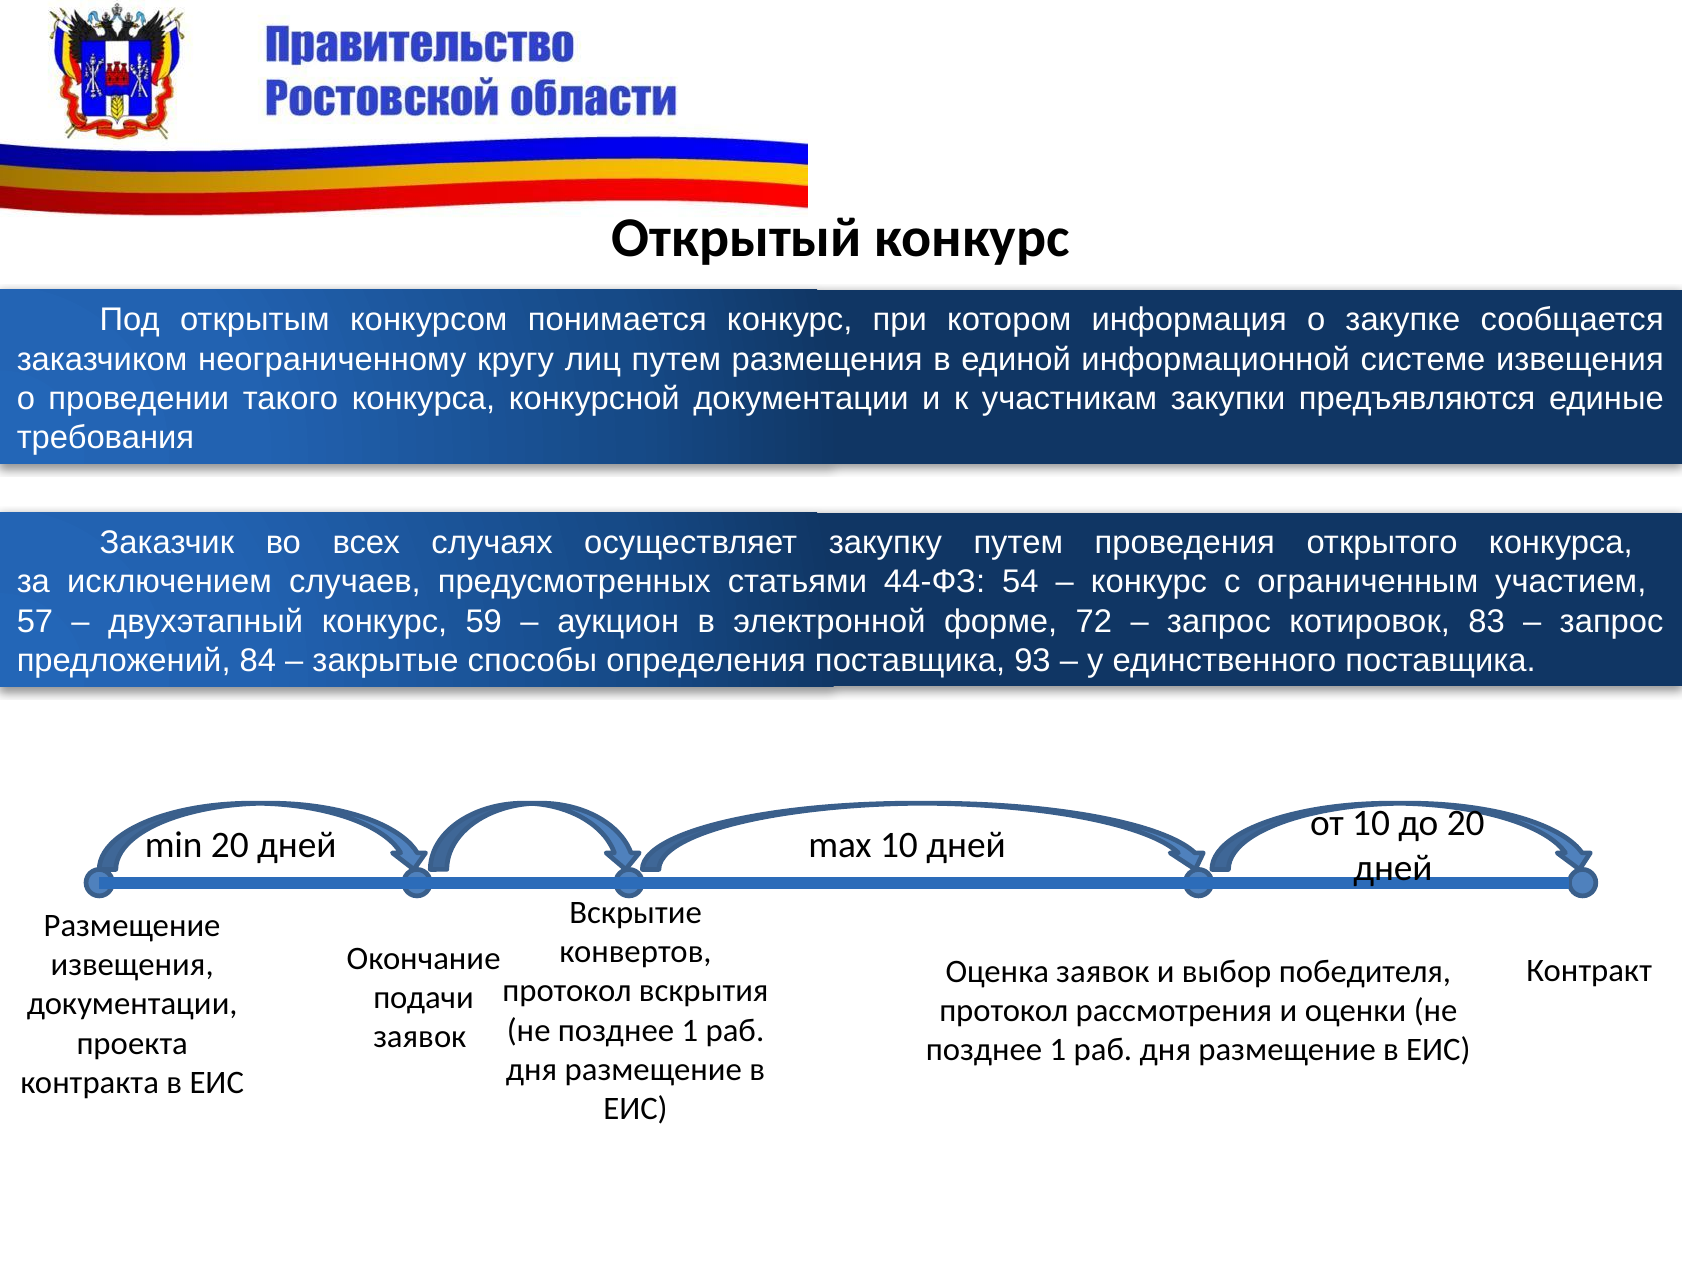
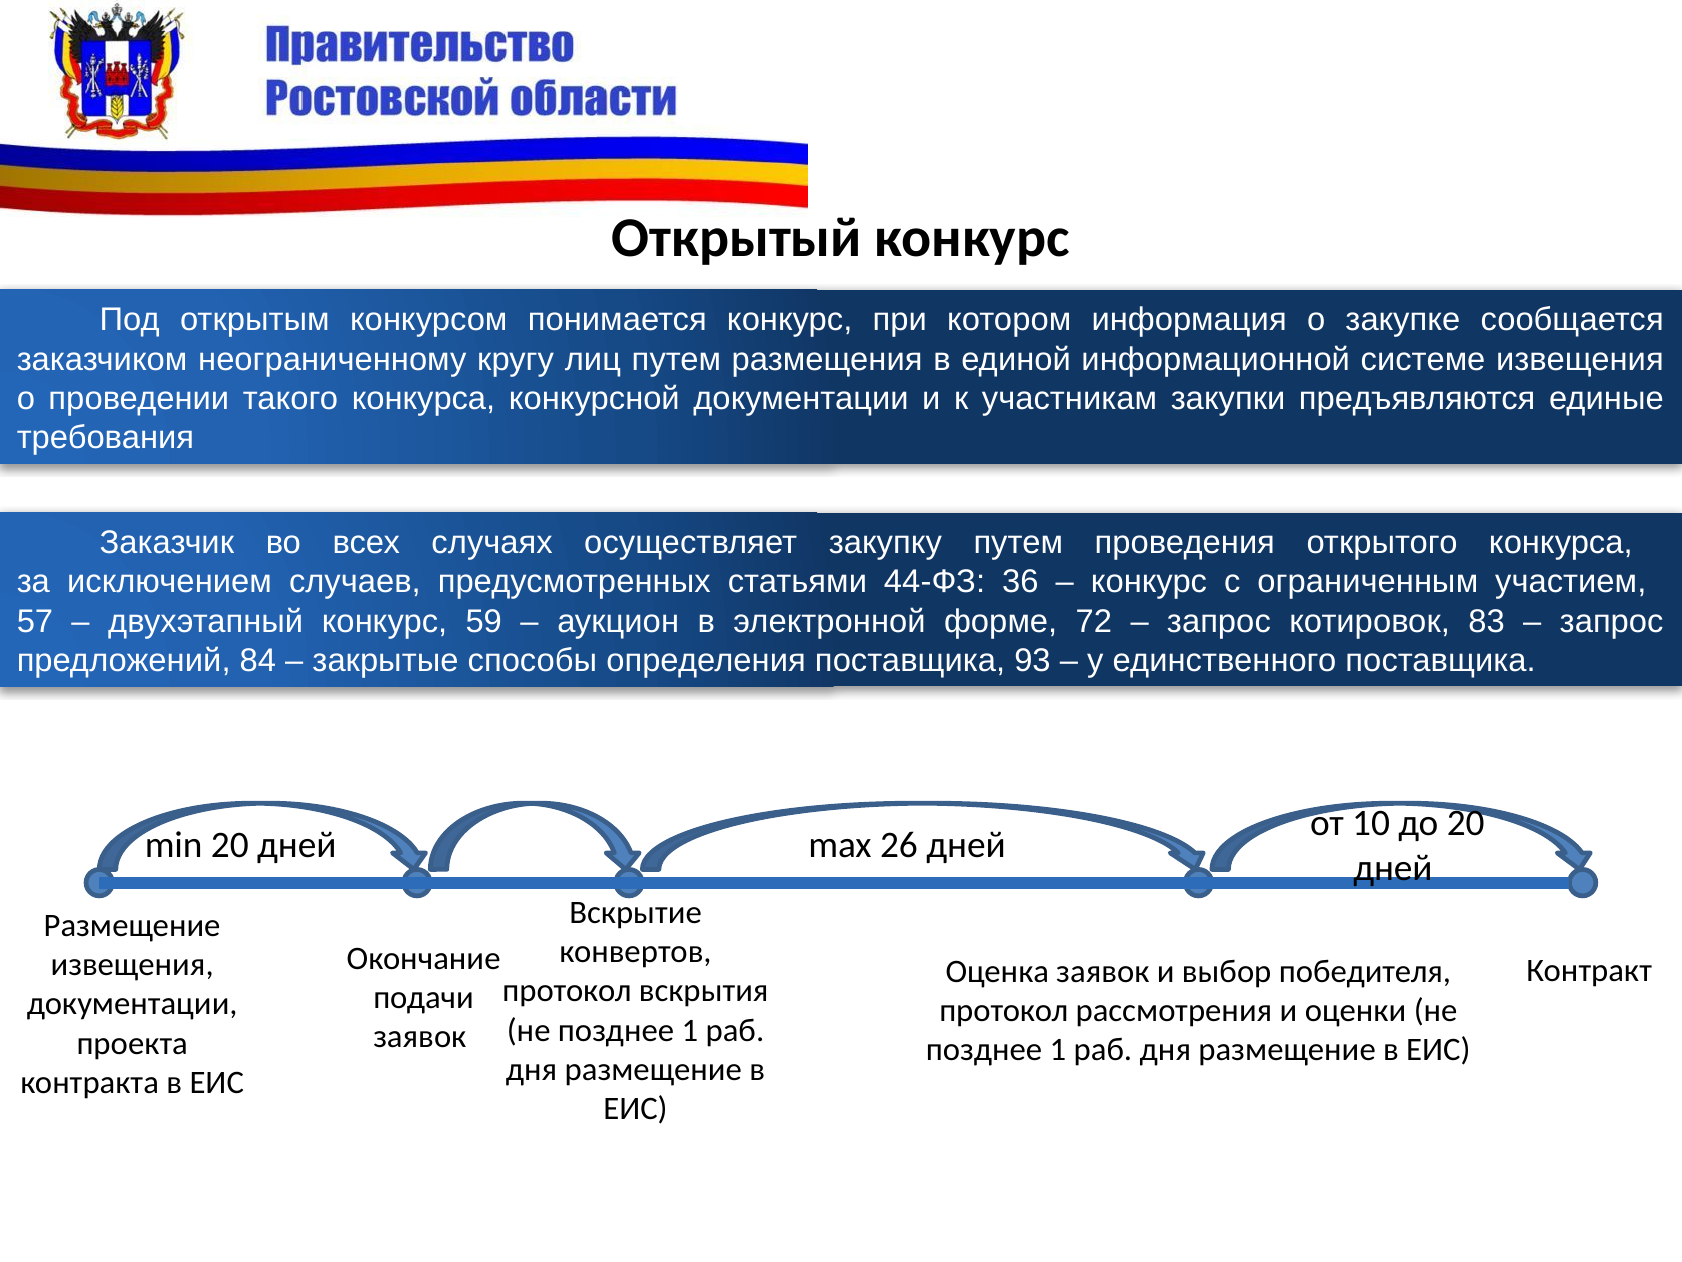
54: 54 -> 36 (1020, 582)
max 10: 10 -> 26 (899, 845)
